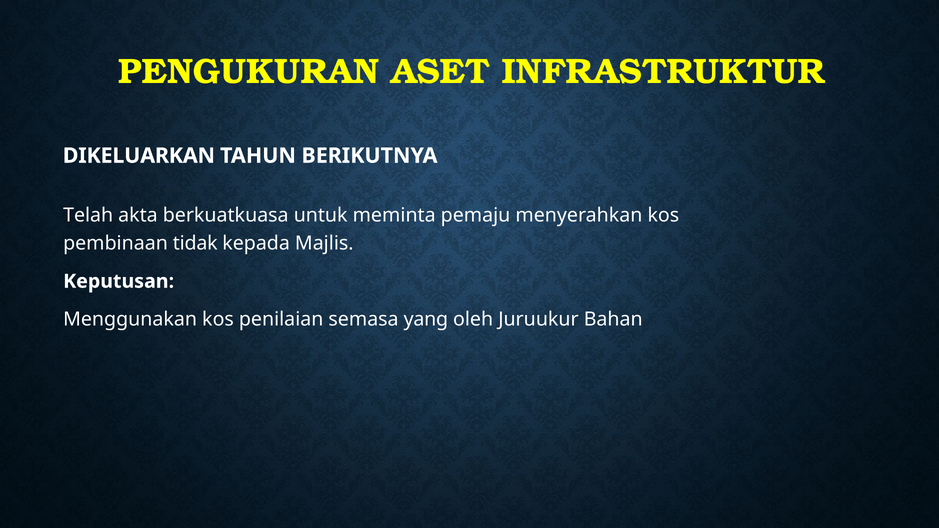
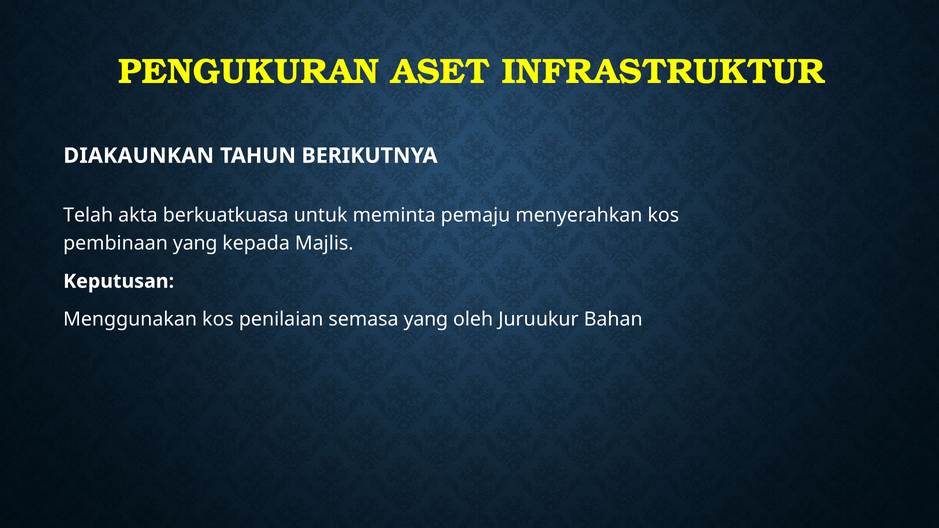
DIKELUARKAN: DIKELUARKAN -> DIAKAUNKAN (139, 156)
pembinaan tidak: tidak -> yang (195, 243)
